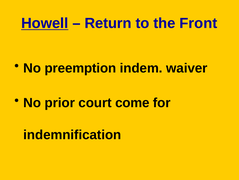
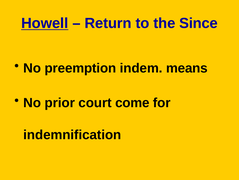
Front: Front -> Since (198, 23)
waiver: waiver -> means (187, 68)
